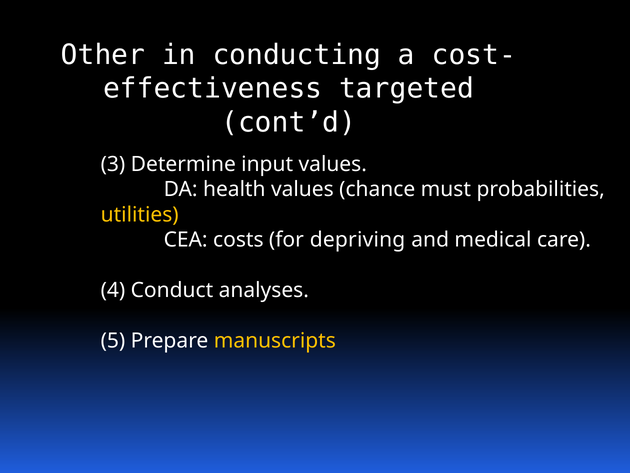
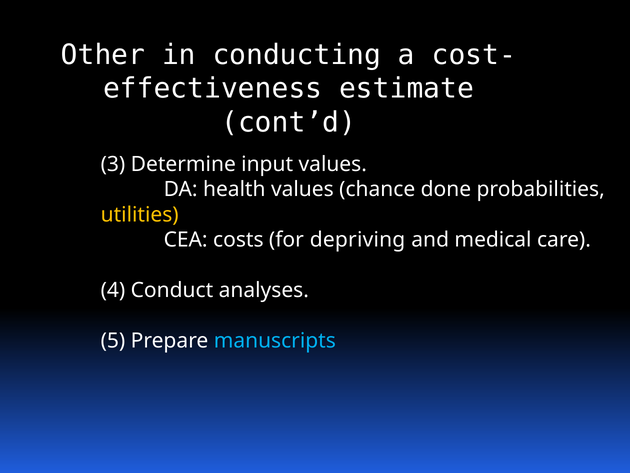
targeted: targeted -> estimate (407, 89)
must: must -> done (446, 189)
manuscripts colour: yellow -> light blue (275, 341)
